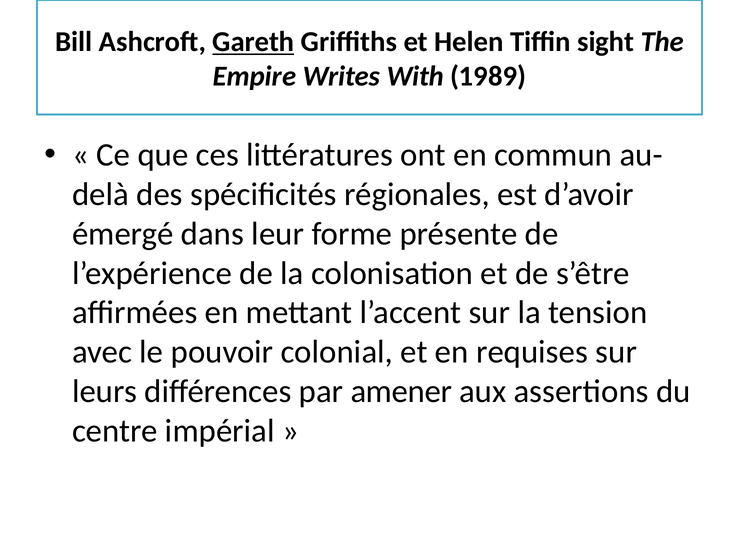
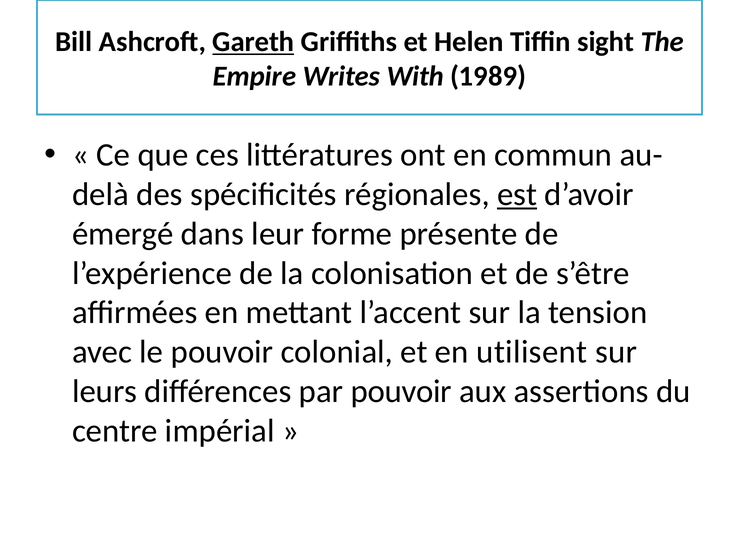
est underline: none -> present (517, 194)
requises: requises -> utilisent (532, 352)
par amener: amener -> pouvoir (401, 392)
